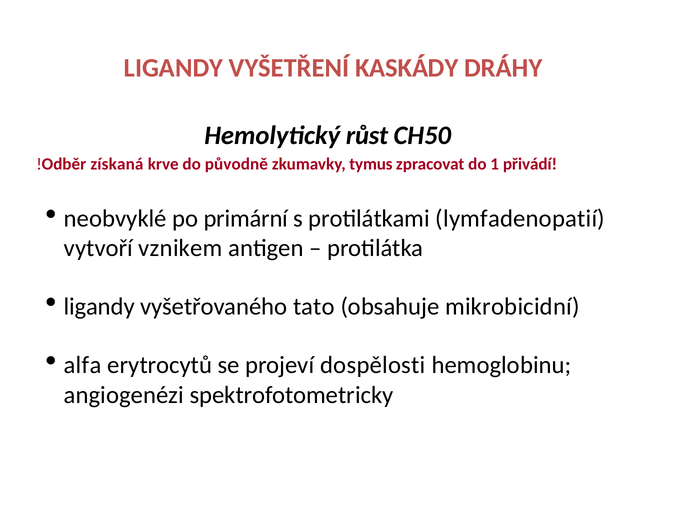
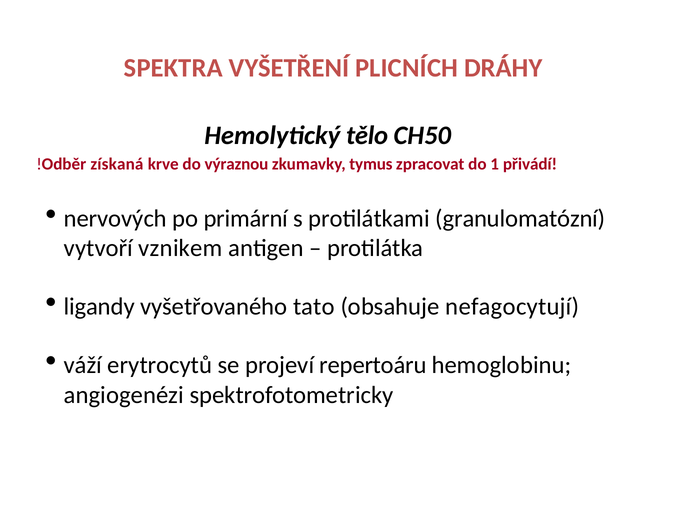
LIGANDY: LIGANDY -> SPEKTRA (173, 68)
KASKÁDY: KASKÁDY -> PLICNÍCH (407, 68)
růst: růst -> tělo (367, 135)
původně: původně -> výraznou (236, 164)
neobvyklé: neobvyklé -> nervových (115, 219)
lymfadenopatií: lymfadenopatií -> granulomatózní (520, 219)
mikrobicidní: mikrobicidní -> nefagocytují (512, 307)
alfa: alfa -> váží (83, 365)
dospělosti: dospělosti -> repertoáru (373, 365)
